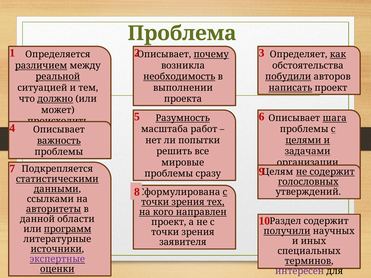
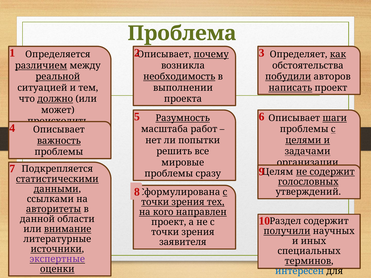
шага: шага -> шаги (335, 118)
программ: программ -> внимание (68, 229)
интересен colour: purple -> blue (300, 271)
